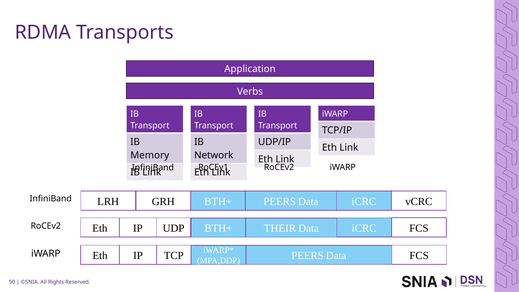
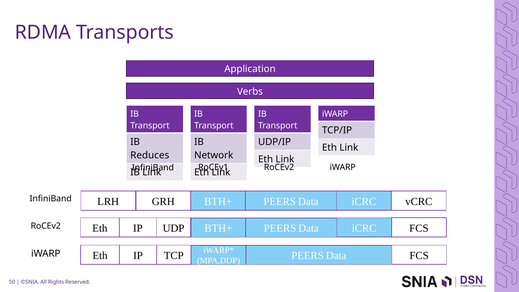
Memory: Memory -> Reduces (150, 155)
UDP BTH+ THEIR: THEIR -> PEERS (280, 228)
